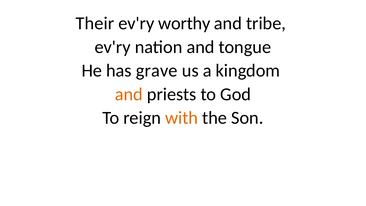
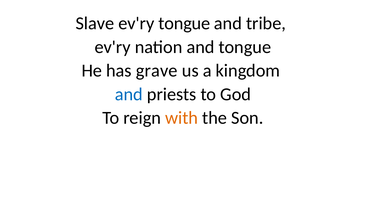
Their: Their -> Slave (95, 23)
ev'ry worthy: worthy -> tongue (184, 23)
and colour: orange -> blue (129, 94)
